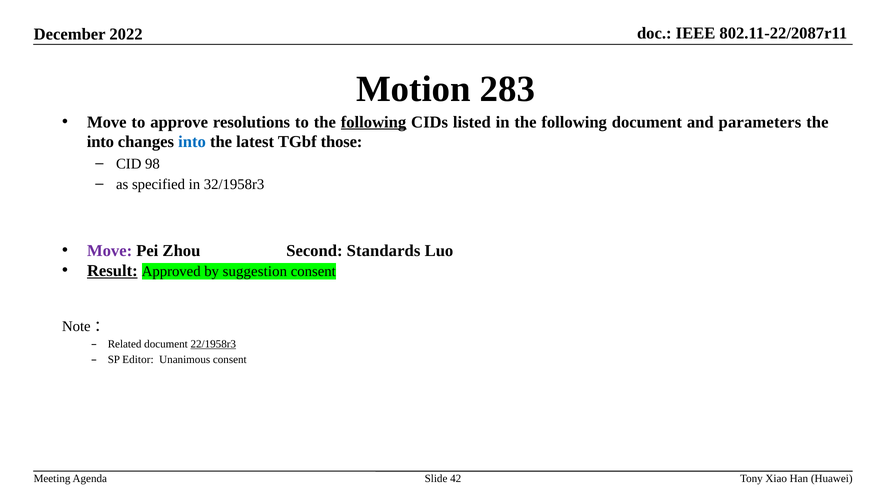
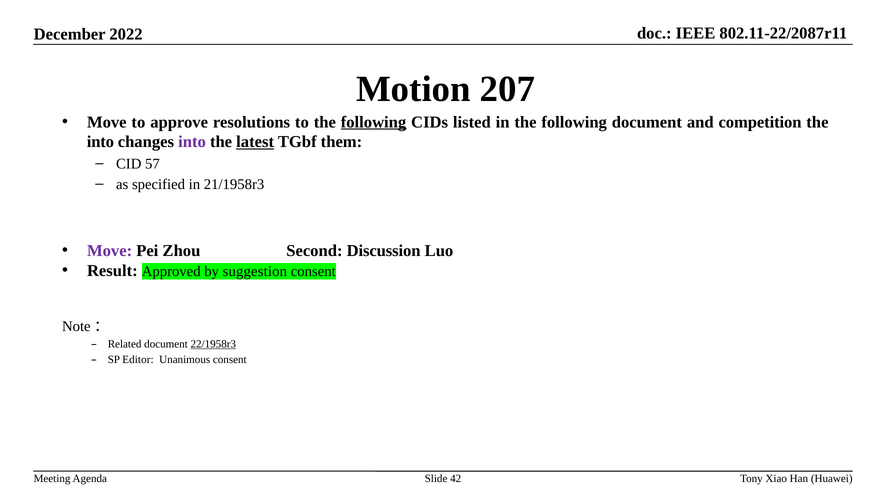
283: 283 -> 207 (508, 89)
parameters: parameters -> competition (760, 122)
into colour: blue -> purple (192, 142)
latest underline: none -> present (255, 142)
those: those -> them (341, 142)
98: 98 -> 57 (152, 163)
32/1958r3: 32/1958r3 -> 21/1958r3 (234, 184)
Standards: Standards -> Discussion (384, 250)
Result underline: present -> none (112, 270)
